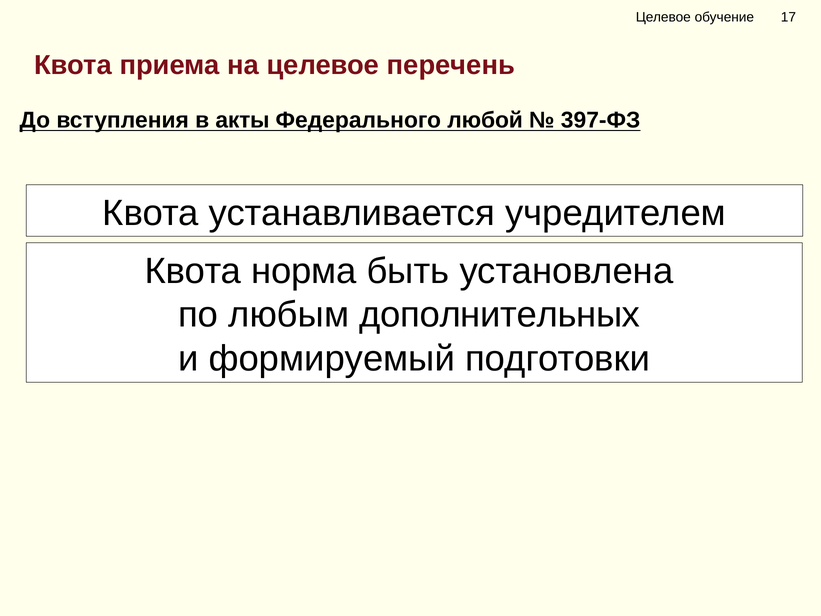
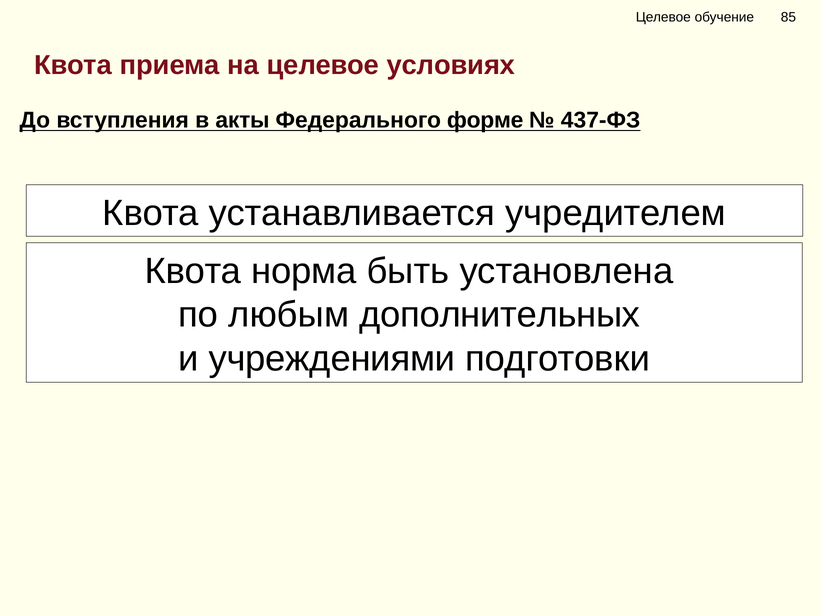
17: 17 -> 85 (788, 17)
перечень: перечень -> условиях (451, 65)
любой: любой -> форме (485, 120)
397-ФЗ: 397-ФЗ -> 437-ФЗ (601, 120)
формируемый: формируемый -> учреждениями (332, 359)
